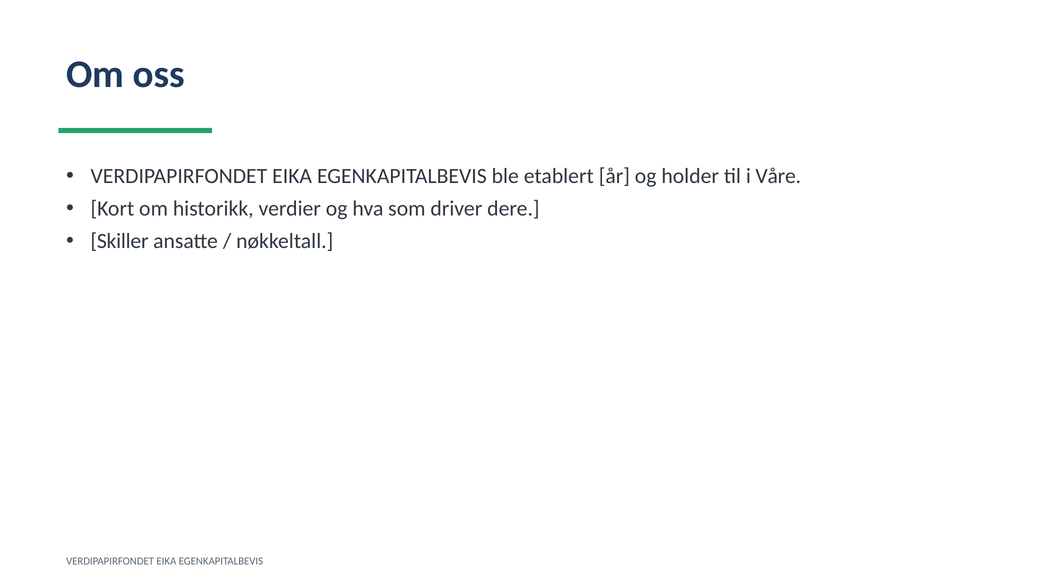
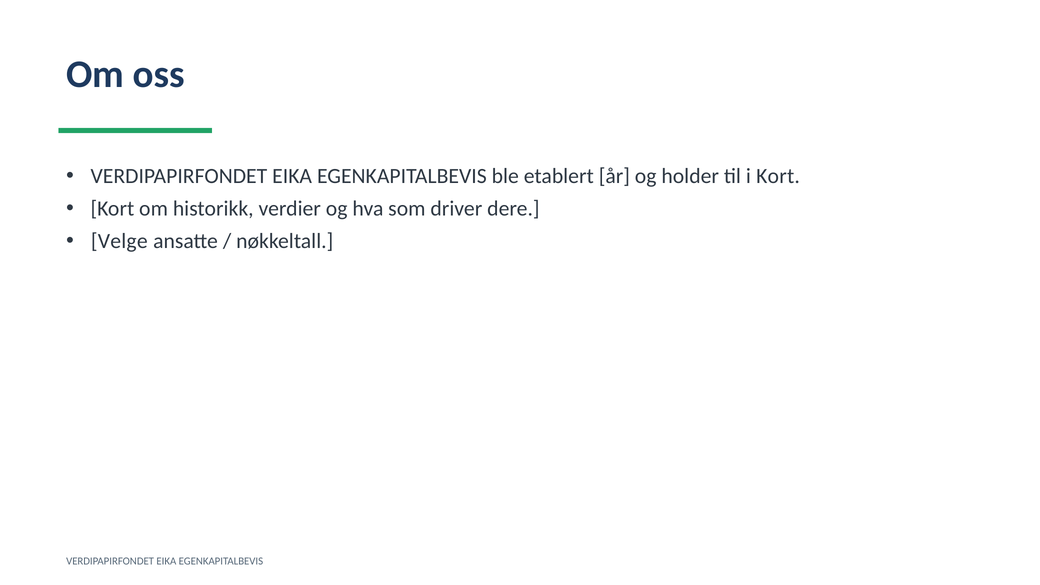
i Våre: Våre -> Kort (778, 176)
Skiller: Skiller -> Velge (119, 241)
